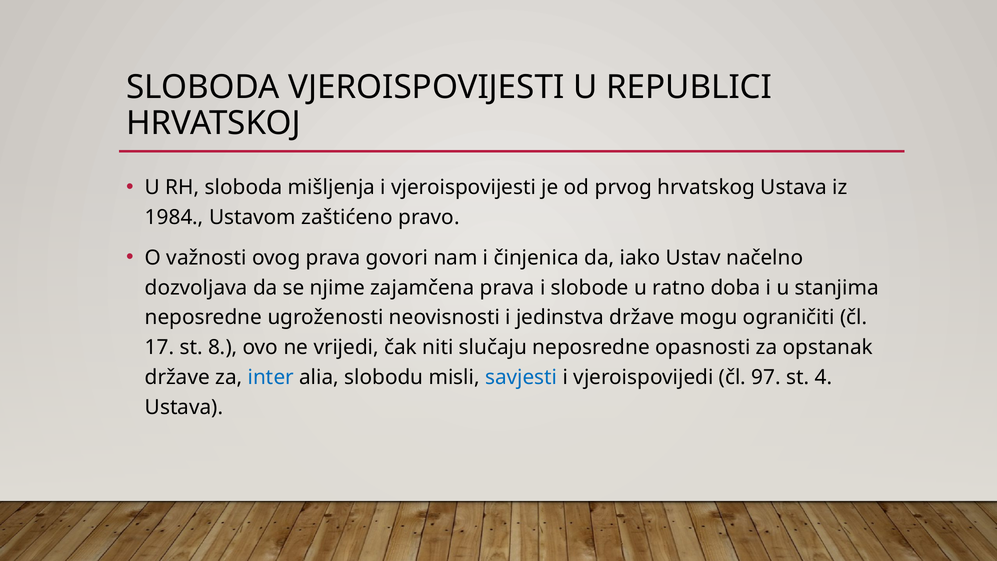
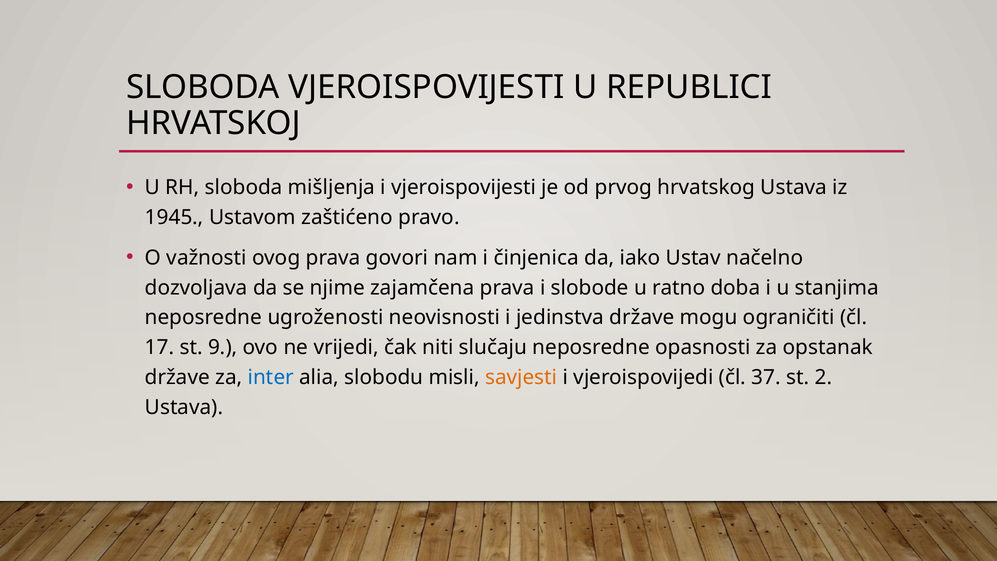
1984: 1984 -> 1945 (174, 217)
8: 8 -> 9 (223, 347)
savjesti colour: blue -> orange (521, 377)
97: 97 -> 37 (766, 377)
4: 4 -> 2 (823, 377)
